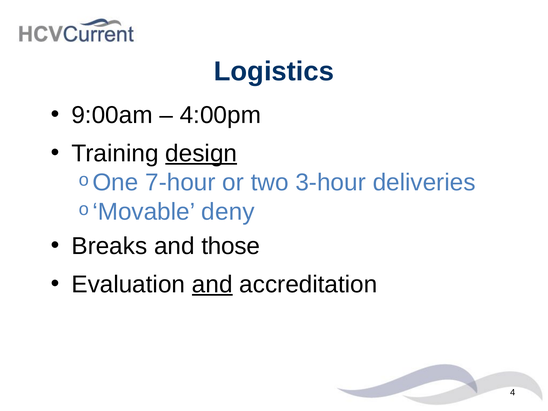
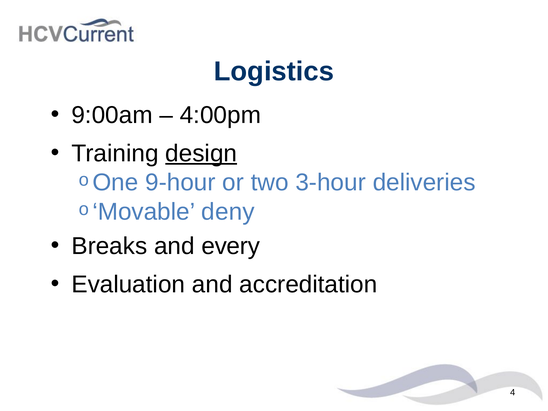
7-hour: 7-hour -> 9-hour (180, 183)
those: those -> every (231, 246)
and underline: present -> none (212, 284)
